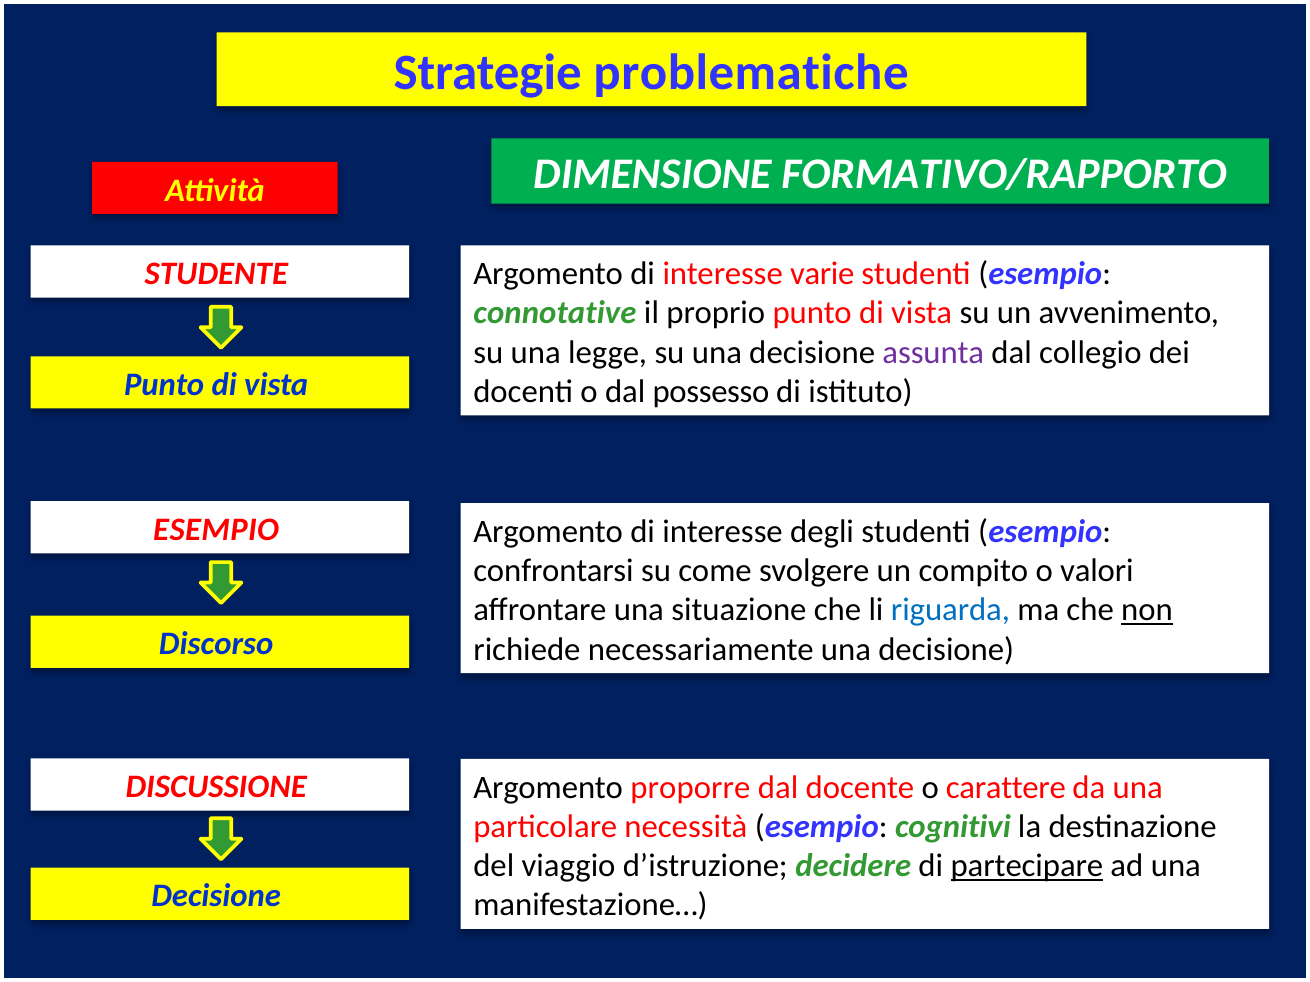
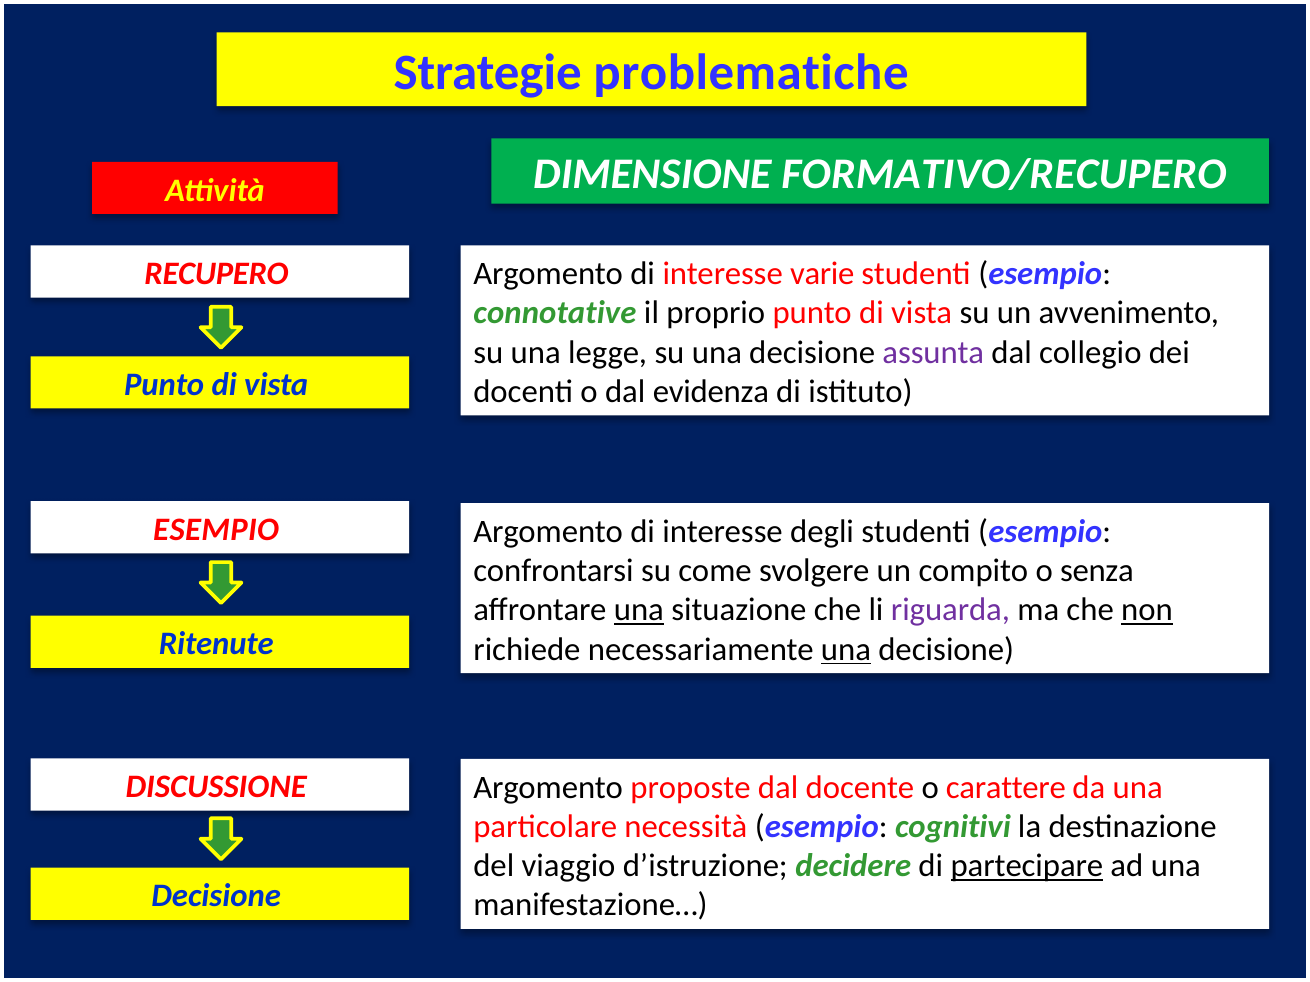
FORMATIVO/RAPPORTO: FORMATIVO/RAPPORTO -> FORMATIVO/RECUPERO (1004, 174)
STUDENTE: STUDENTE -> RECUPERO (216, 274)
possesso: possesso -> evidenza (711, 392)
valori: valori -> senza (1097, 571)
una underline: none -> present (639, 610)
riguarda colour: blue -> purple (950, 610)
Discorso: Discorso -> Ritenute (216, 644)
una underline: none -> present (846, 650)
proporre: proporre -> proposte (691, 788)
